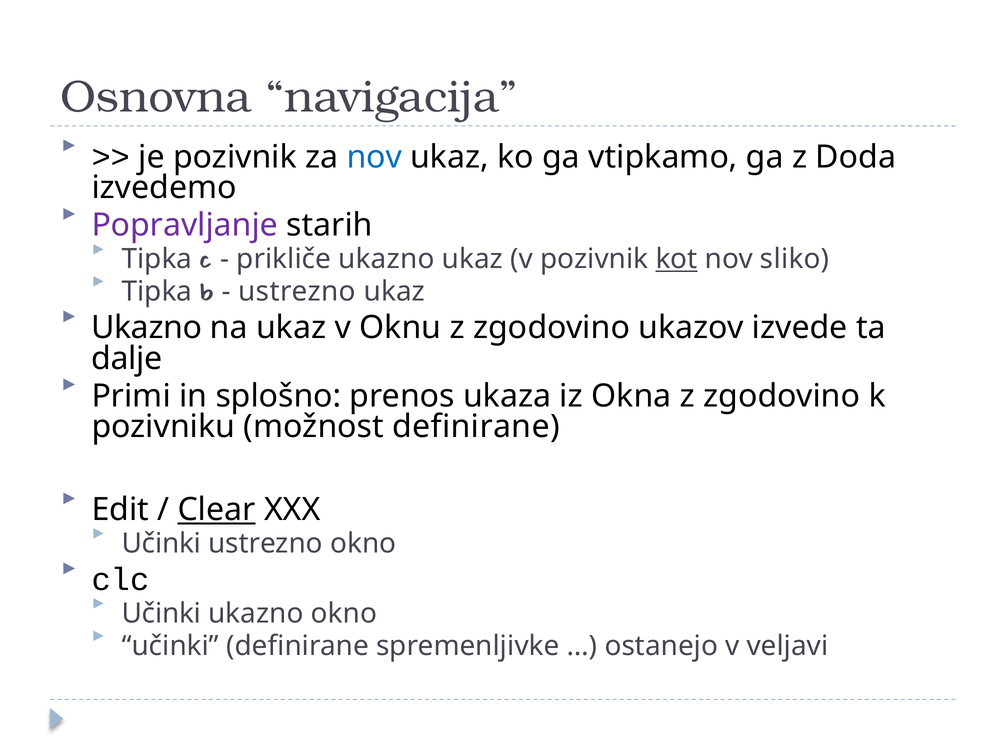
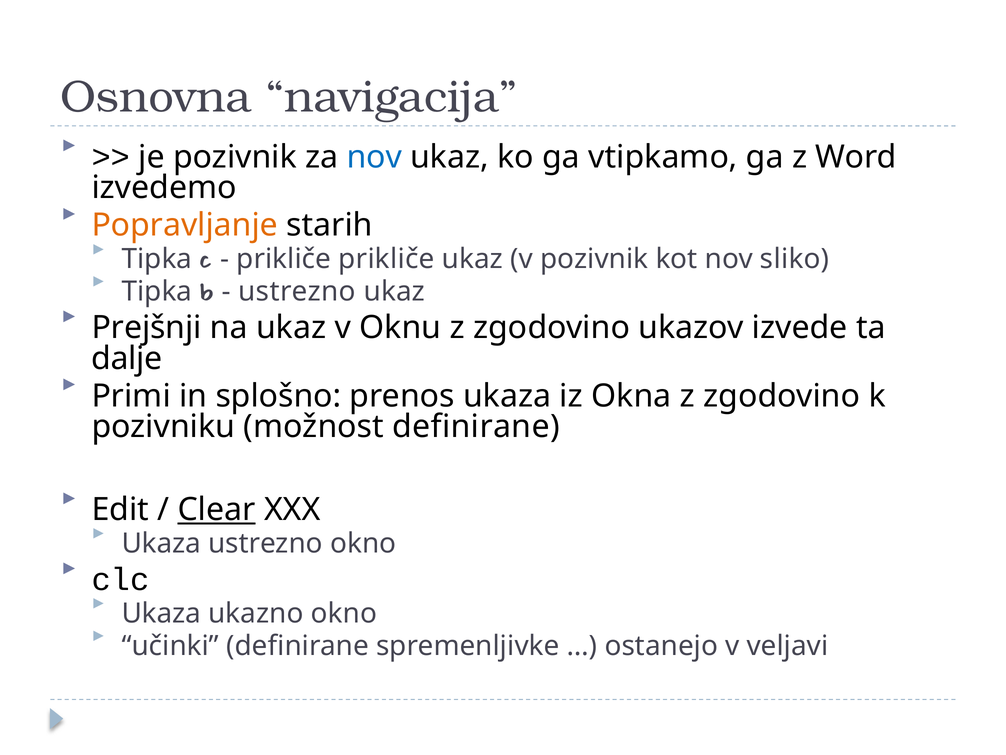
Doda: Doda -> Word (856, 157)
Popravljanje colour: purple -> orange (185, 225)
prikliče ukazno: ukazno -> prikliče (386, 259)
kot underline: present -> none (676, 259)
Ukazno: Ukazno -> Prejšnji (147, 327)
Učinki: Učinki -> Ukaza (161, 543)
Učinki: Učinki -> Ukaza (161, 613)
